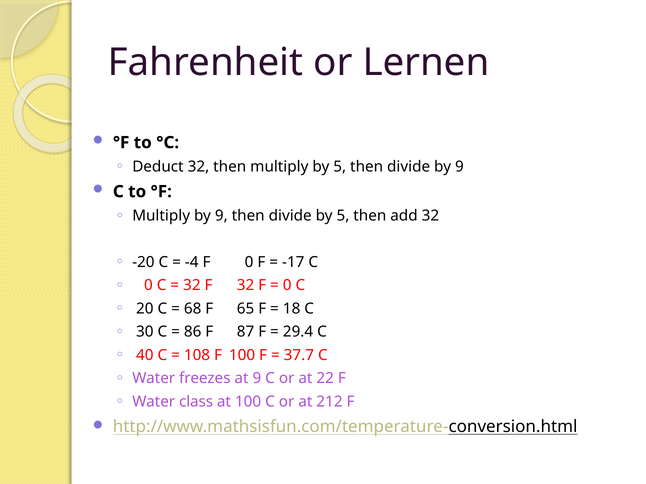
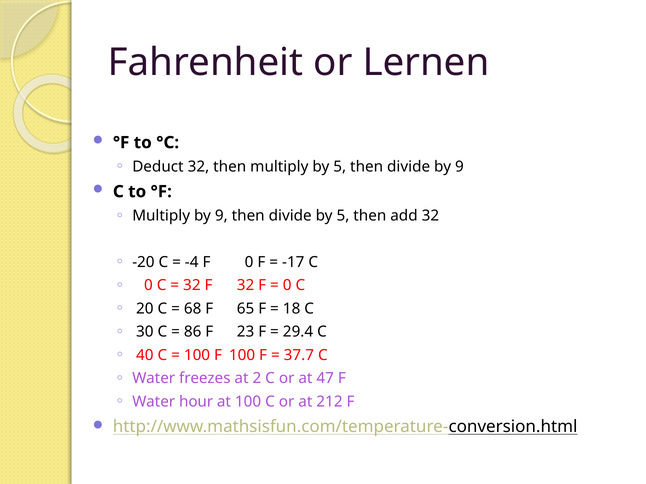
87: 87 -> 23 (246, 332)
108: 108 -> 100 (197, 355)
at 9: 9 -> 2 (257, 379)
22: 22 -> 47 (325, 379)
class: class -> hour (196, 402)
